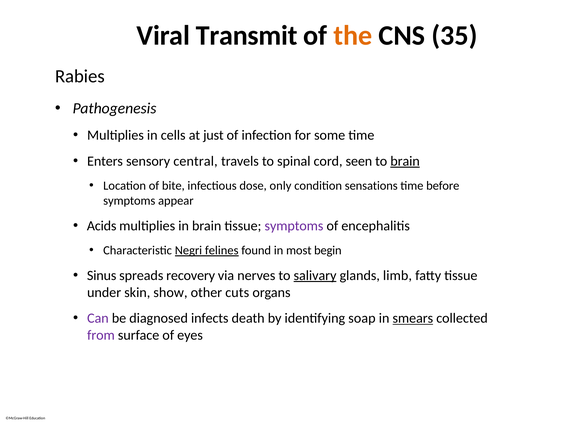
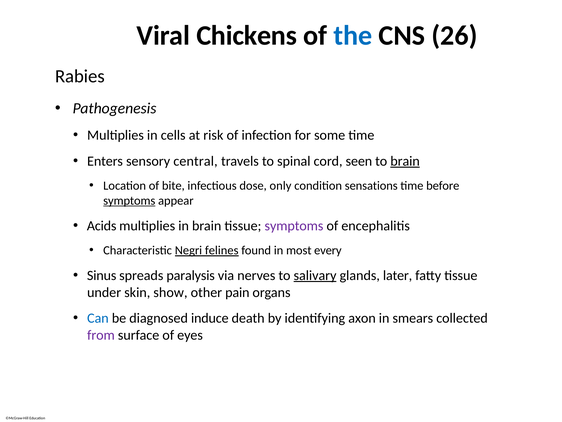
Transmit: Transmit -> Chickens (247, 36)
the colour: orange -> blue (353, 36)
35: 35 -> 26 (454, 36)
just: just -> risk (213, 135)
symptoms underline: none -> present (129, 200)
begin: begin -> every (328, 250)
recovery: recovery -> paralysis (191, 275)
limb: limb -> later (398, 275)
cuts: cuts -> pain (237, 292)
Can colour: purple -> blue (98, 318)
infects: infects -> induce (210, 318)
soap: soap -> axon (362, 318)
smears underline: present -> none (413, 318)
